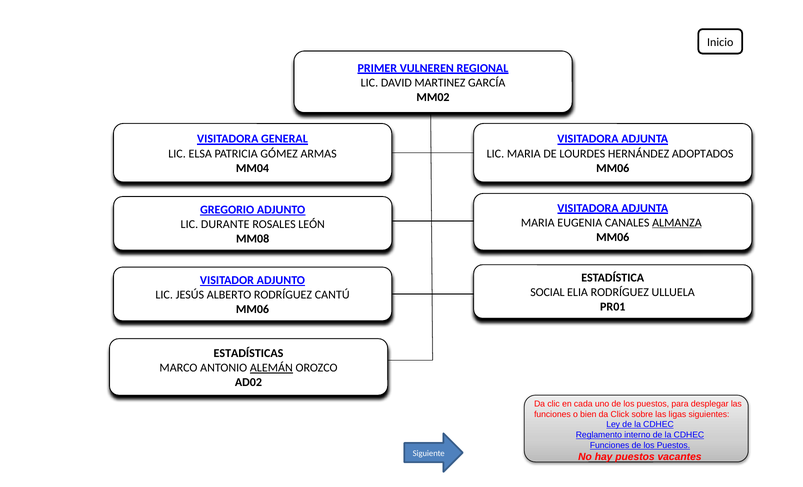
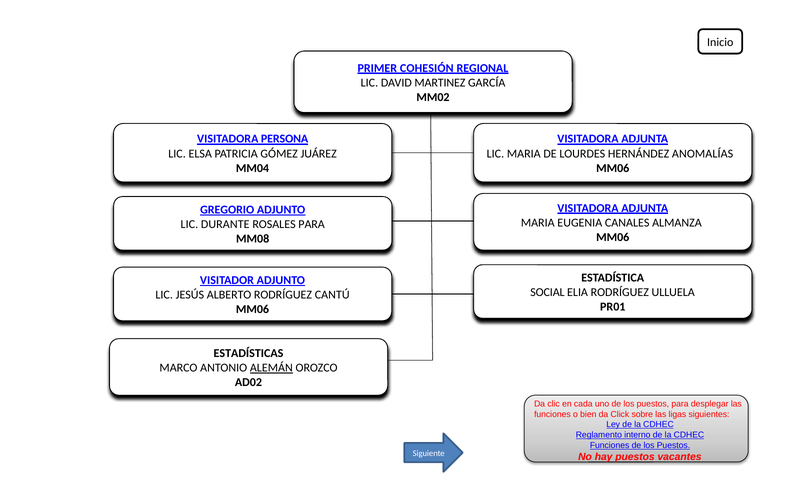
VULNEREN: VULNEREN -> COHESIÓN (427, 68)
GENERAL: GENERAL -> PERSONA (285, 139)
ARMAS: ARMAS -> JUÁREZ (319, 154)
ADOPTADOS: ADOPTADOS -> ANOMALÍAS (703, 154)
ALMANZA underline: present -> none (677, 223)
ROSALES LEÓN: LEÓN -> PARA (312, 224)
